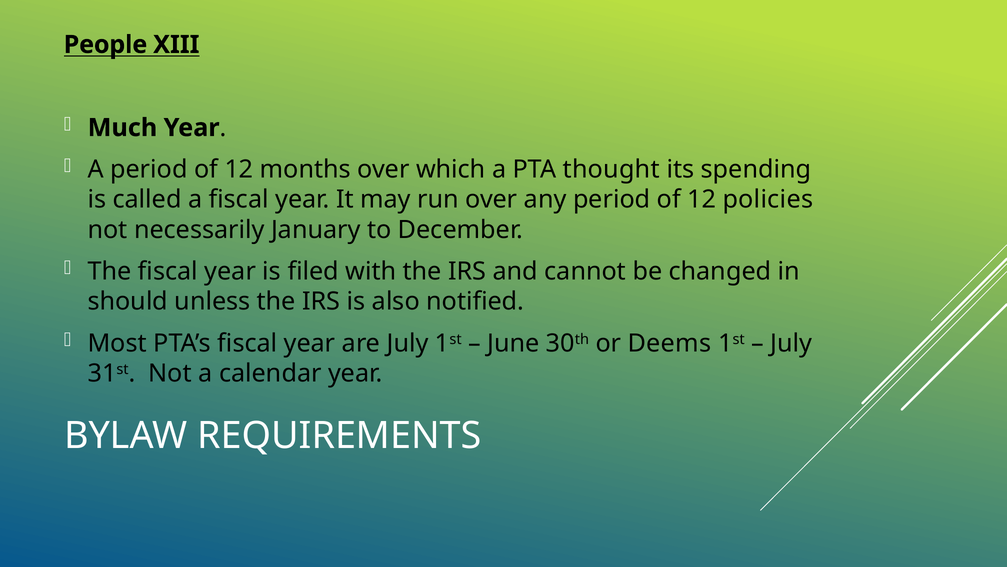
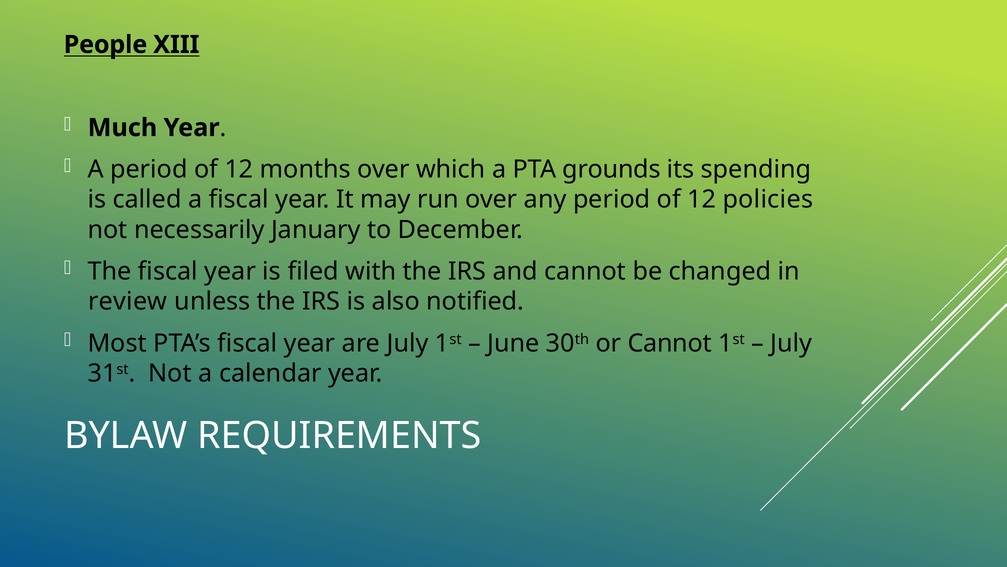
thought: thought -> grounds (612, 169)
should: should -> review (128, 301)
or Deems: Deems -> Cannot (670, 343)
